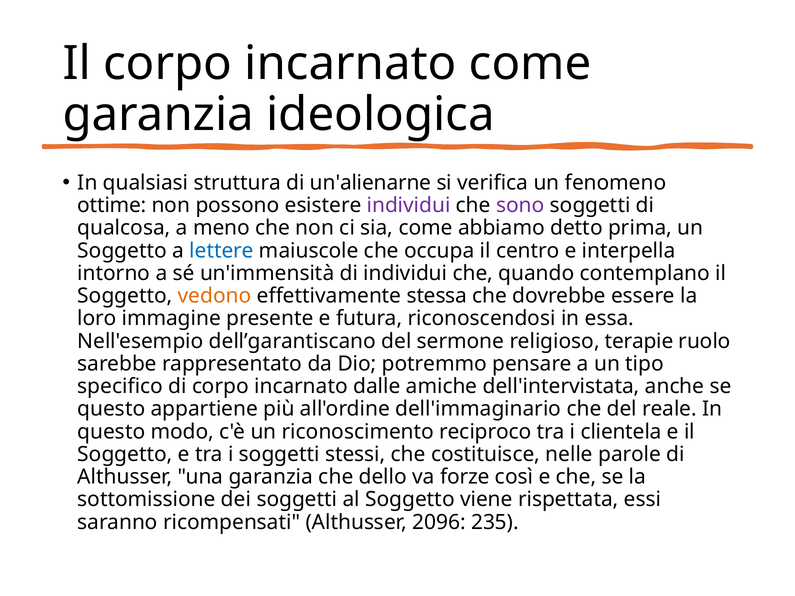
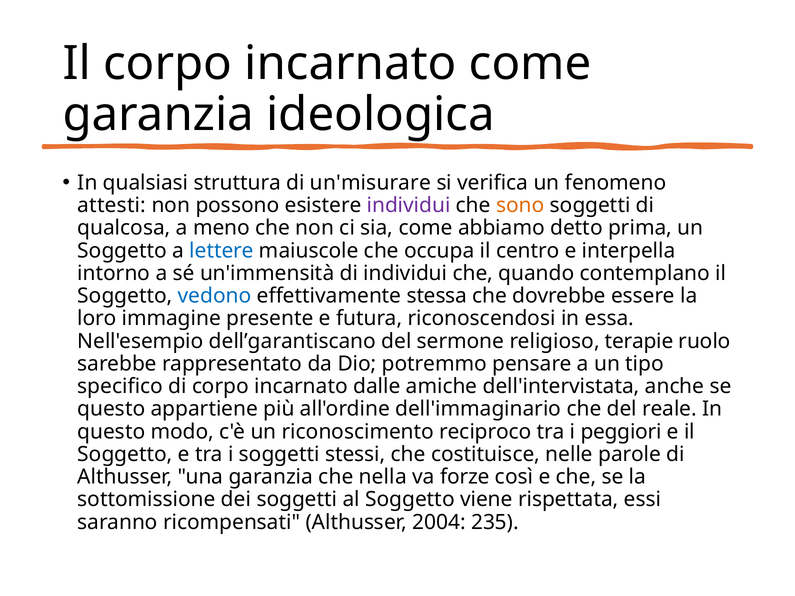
un'alienarne: un'alienarne -> un'misurare (370, 183)
ottime: ottime -> attesti (112, 206)
sono colour: purple -> orange (520, 206)
vedono colour: orange -> blue (215, 296)
clientela: clientela -> peggiori (621, 432)
dello: dello -> nella (383, 477)
2096: 2096 -> 2004 (439, 522)
